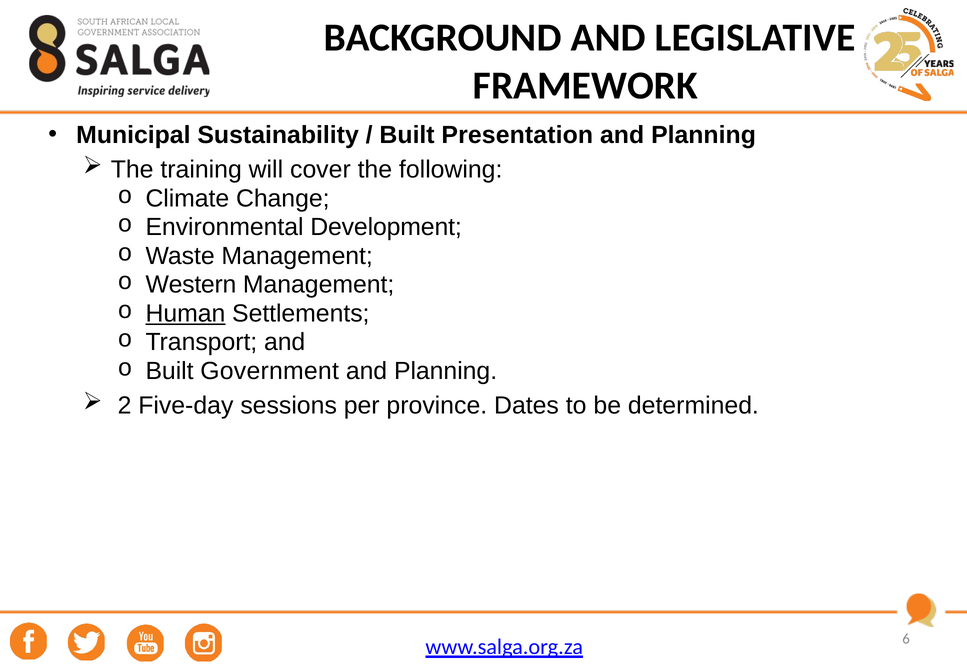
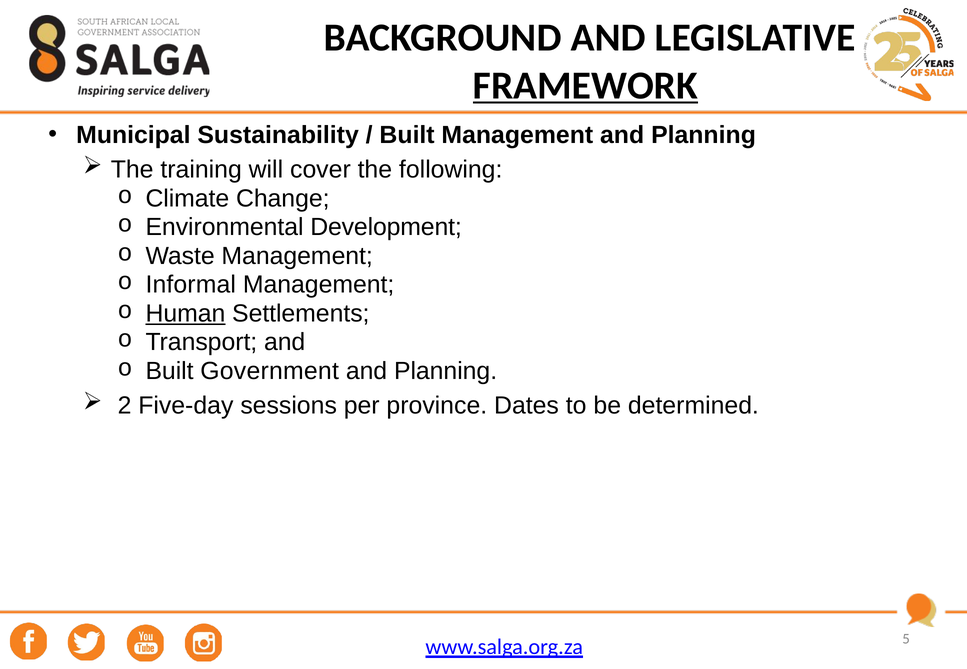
FRAMEWORK underline: none -> present (585, 86)
Built Presentation: Presentation -> Management (517, 135)
Western: Western -> Informal (191, 285)
6: 6 -> 5 (906, 639)
